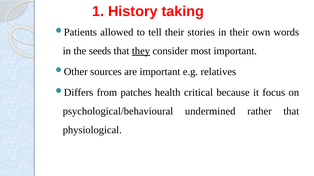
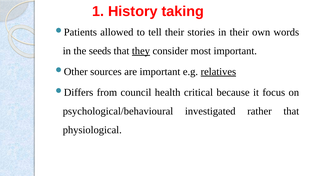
relatives underline: none -> present (218, 72)
patches: patches -> council (136, 93)
undermined: undermined -> investigated (210, 112)
